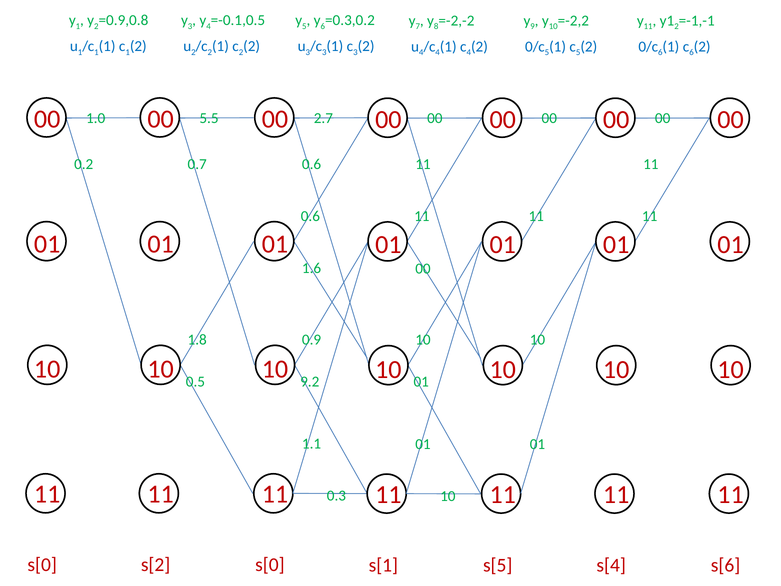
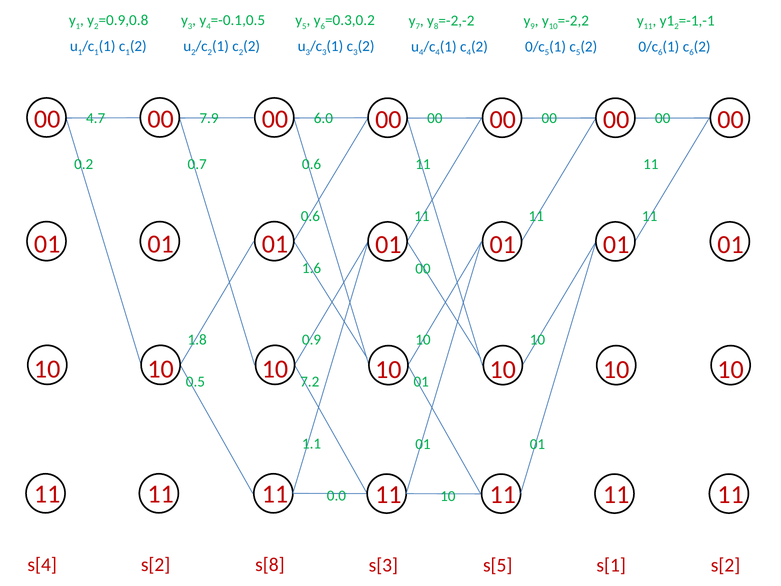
1.0: 1.0 -> 4.7 (96, 118)
5.5: 5.5 -> 7.9 (209, 118)
2.7: 2.7 -> 6.0 (323, 118)
9.2: 9.2 -> 7.2 (310, 381)
0.3: 0.3 -> 0.0 (336, 496)
s[0: s[0 -> s[4 (42, 565)
s[0: s[0 -> s[8 (270, 565)
s[1: s[1 -> s[3 (383, 565)
s[4: s[4 -> s[1 (611, 565)
s[6: s[6 -> s[2 (726, 565)
